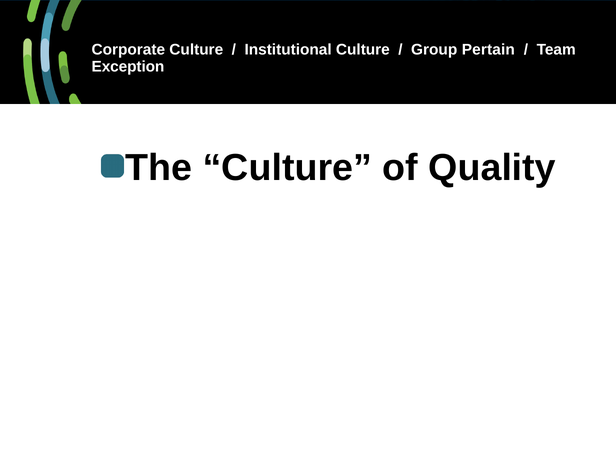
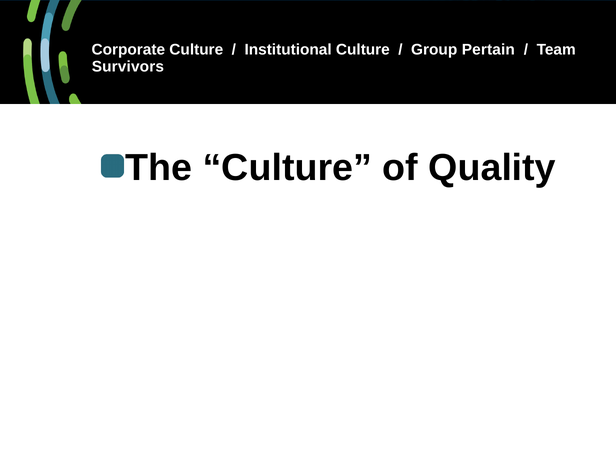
Exception: Exception -> Survivors (128, 66)
